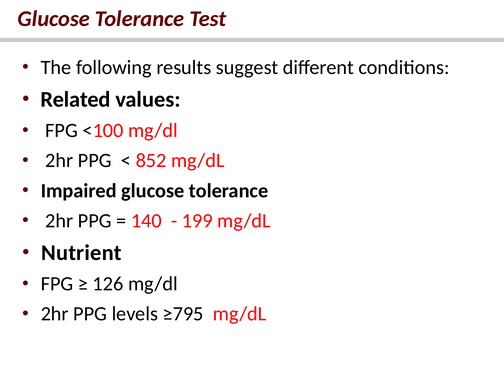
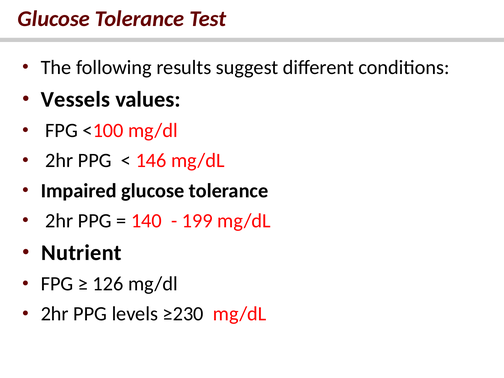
Related: Related -> Vessels (75, 99)
852: 852 -> 146 (151, 161)
≥795: ≥795 -> ≥230 (183, 314)
